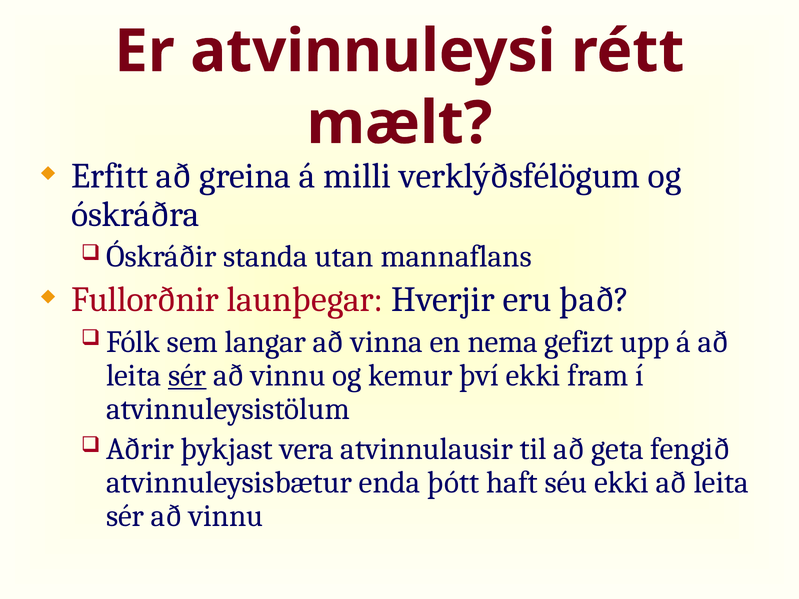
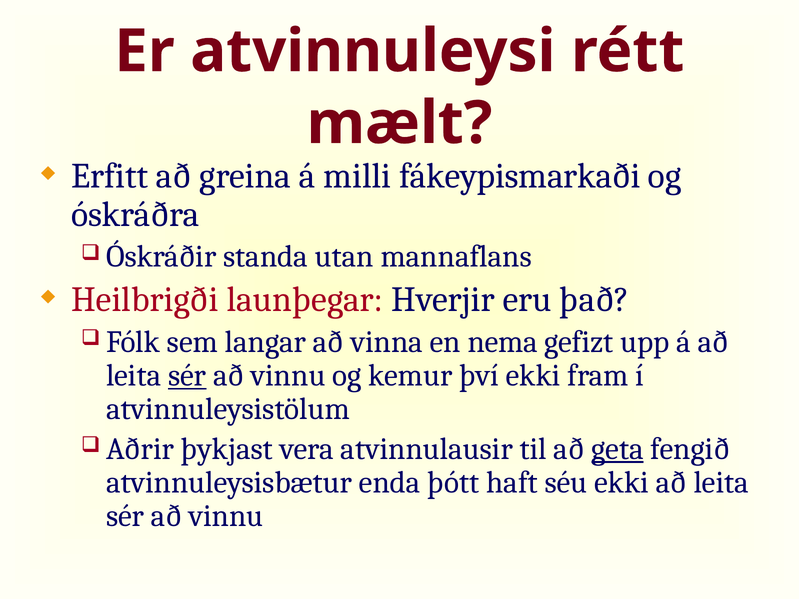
verklýðsfélögum: verklýðsfélögum -> fákeypismarkaði (520, 176)
Fullorðnir: Fullorðnir -> Heilbrigði (145, 300)
geta underline: none -> present (617, 449)
